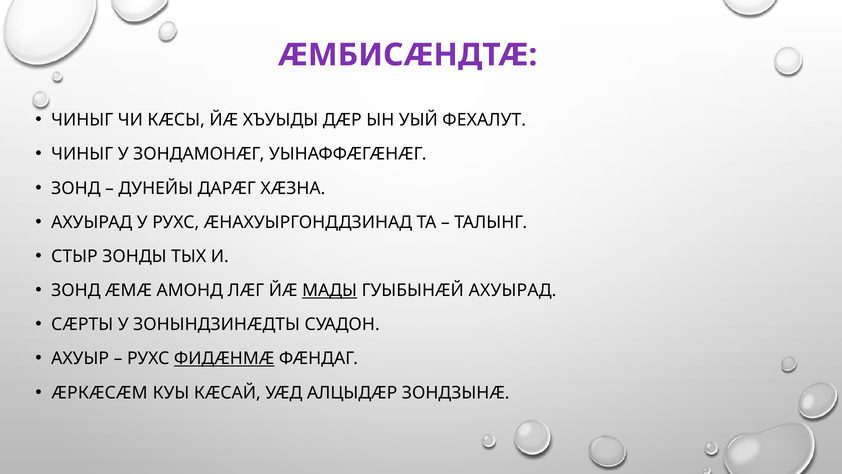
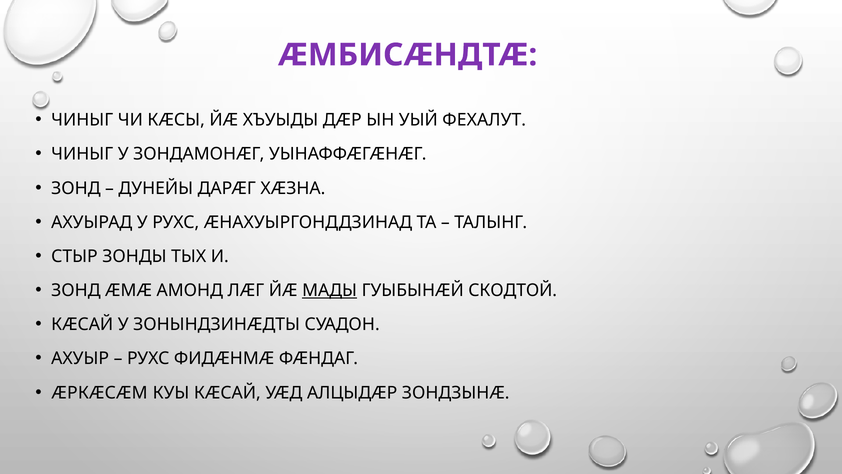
ГУЫБЫНӔЙ АХУЫРАД: АХУЫРАД -> СКОДТОЙ (513, 290)
СӔРТЫ: СӔРТЫ -> КӔСАЙ (82, 324)
ФИДӔНМӔ underline: present -> none (224, 358)
